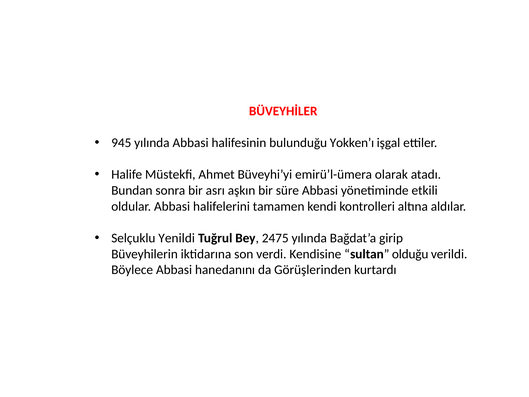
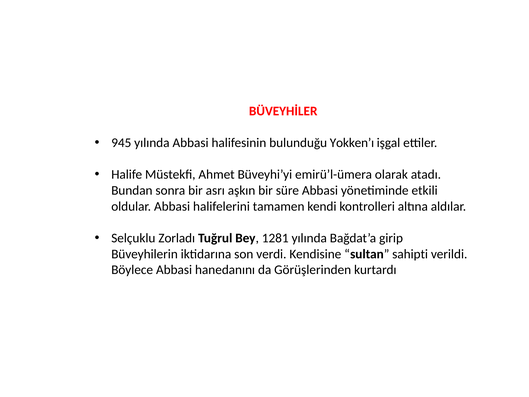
Yenildi: Yenildi -> Zorladı (177, 238)
2475: 2475 -> 1281 (275, 238)
olduğu: olduğu -> sahipti (410, 254)
